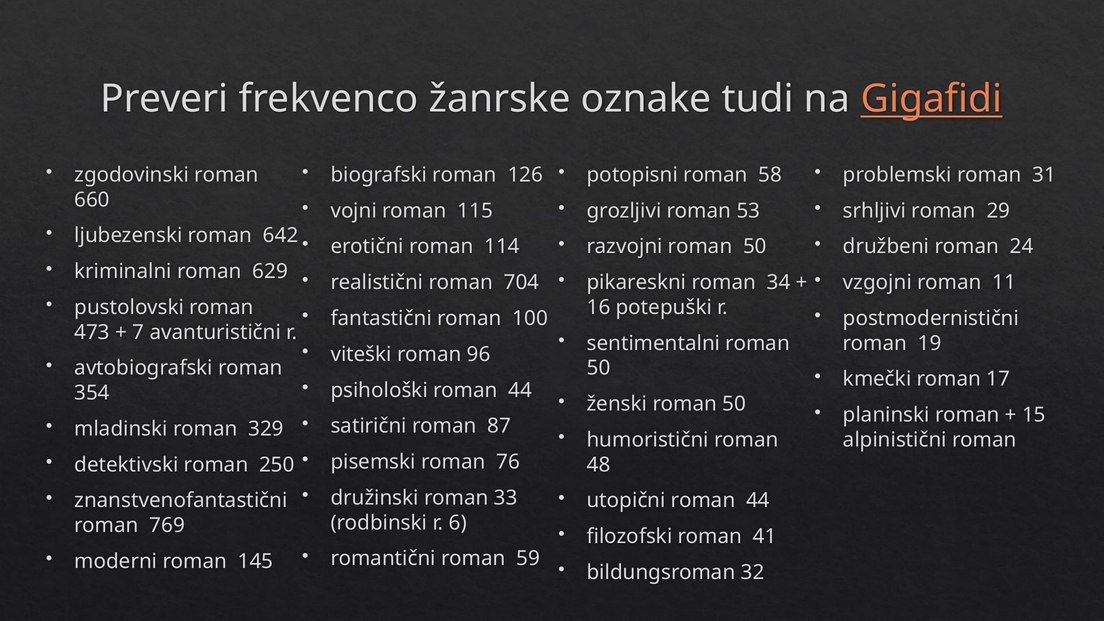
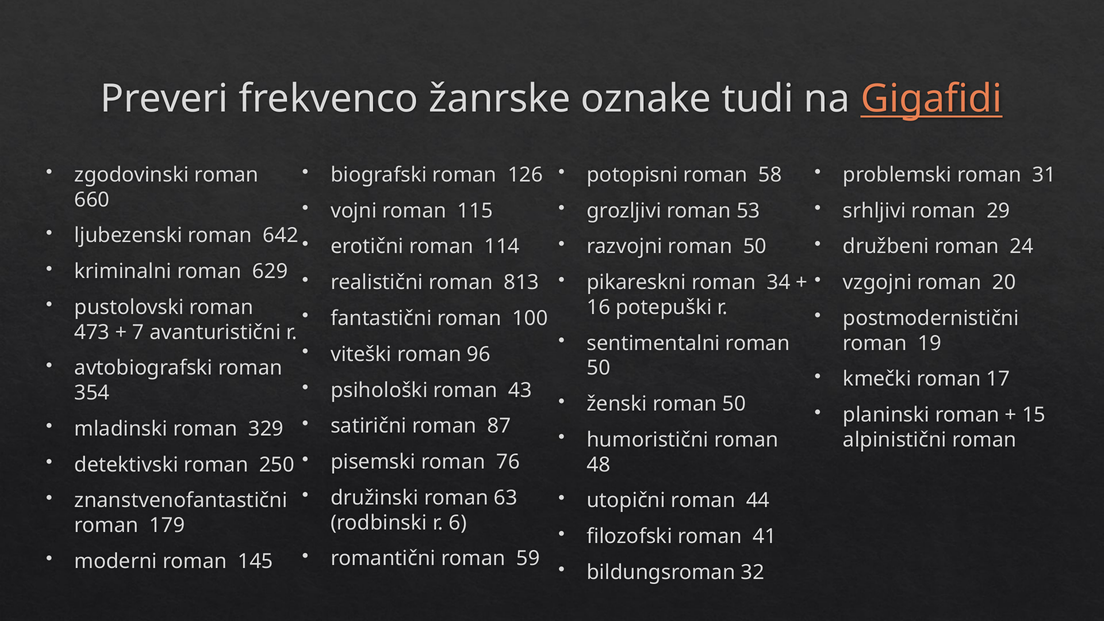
704: 704 -> 813 (522, 283)
11: 11 -> 20 (1004, 283)
psihološki roman 44: 44 -> 43 (520, 390)
33: 33 -> 63 (506, 498)
769: 769 -> 179 (167, 525)
